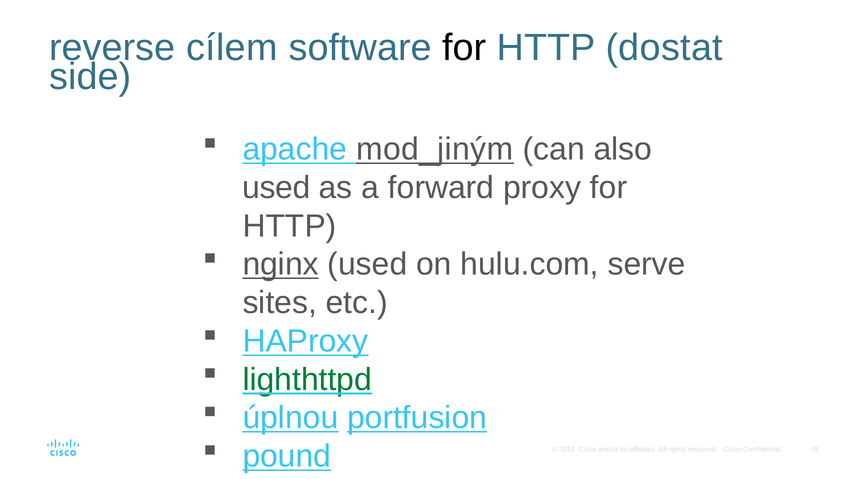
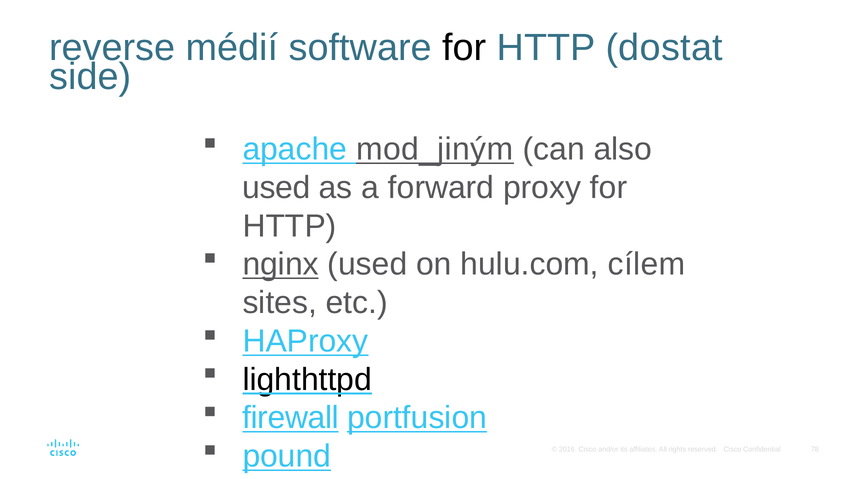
cílem: cílem -> médií (232, 48)
serve: serve -> cílem (647, 264)
lighthttpd colour: green -> black (307, 379)
úplnou: úplnou -> firewall (291, 418)
